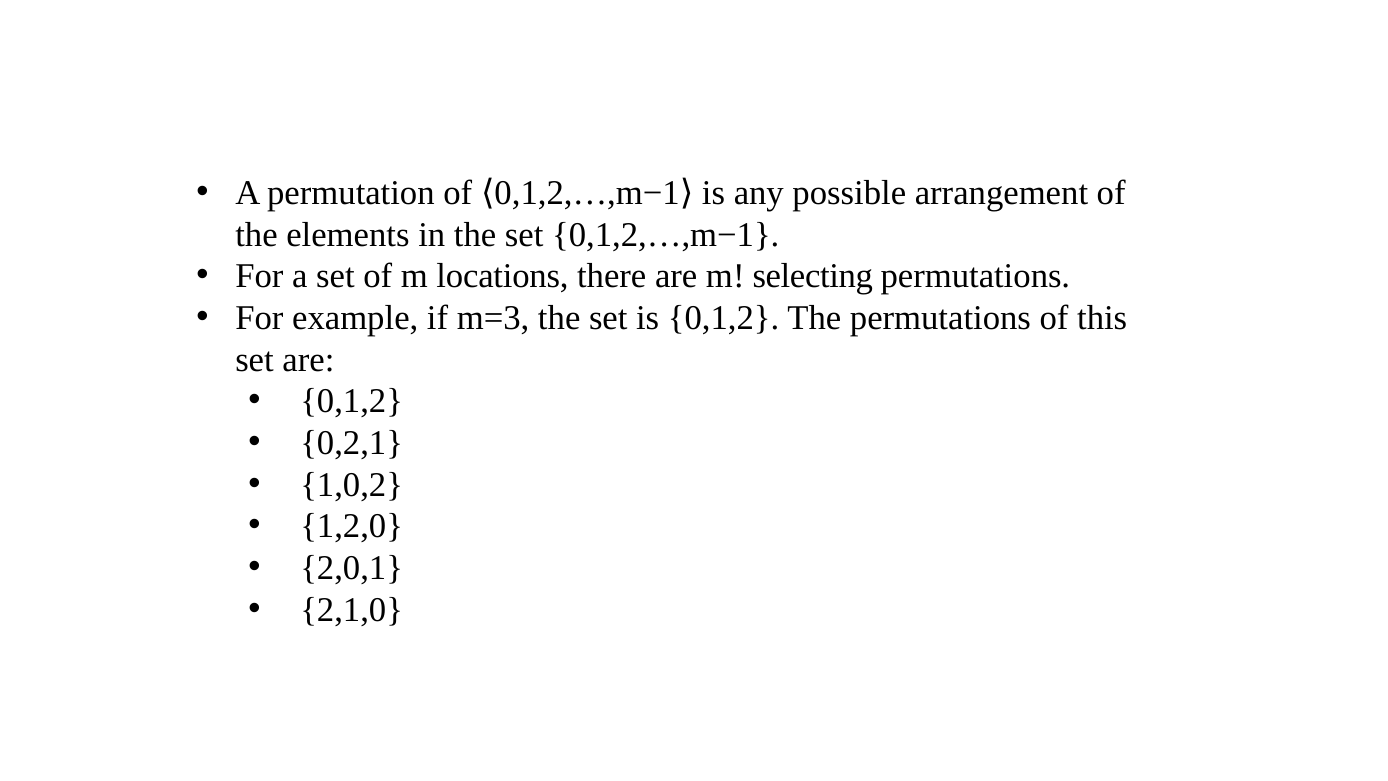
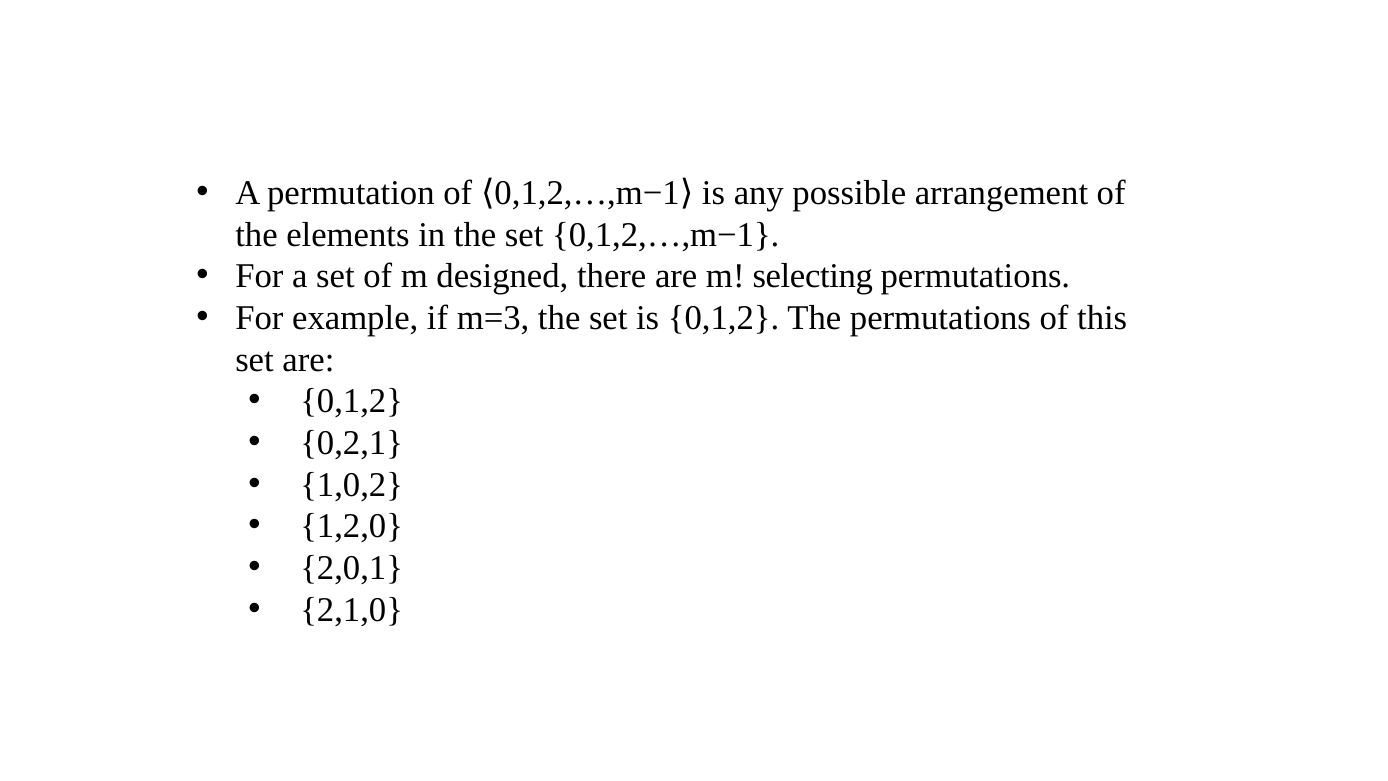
locations: locations -> designed (502, 276)
